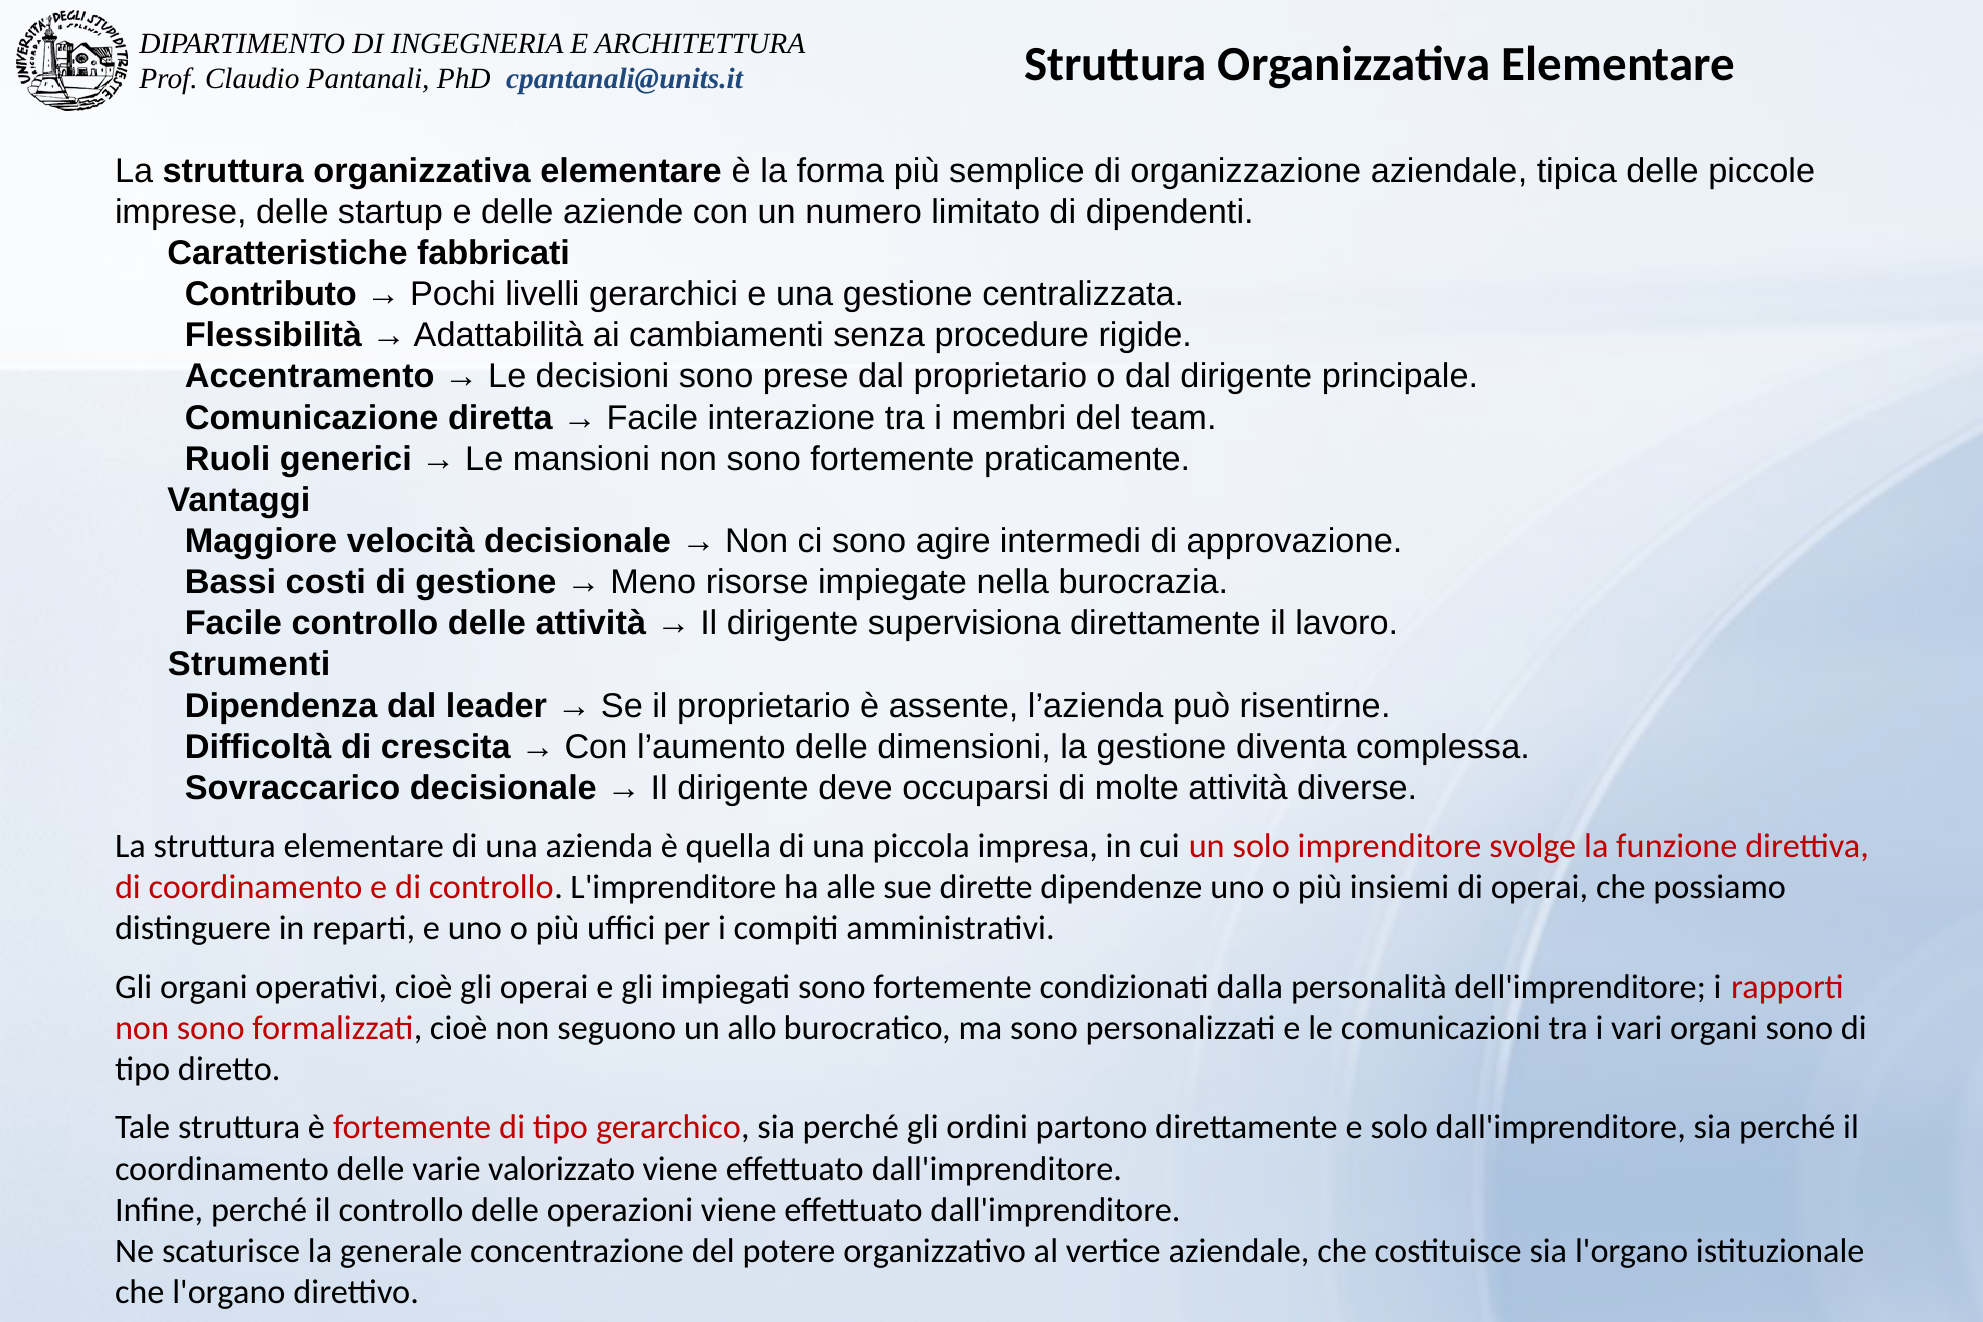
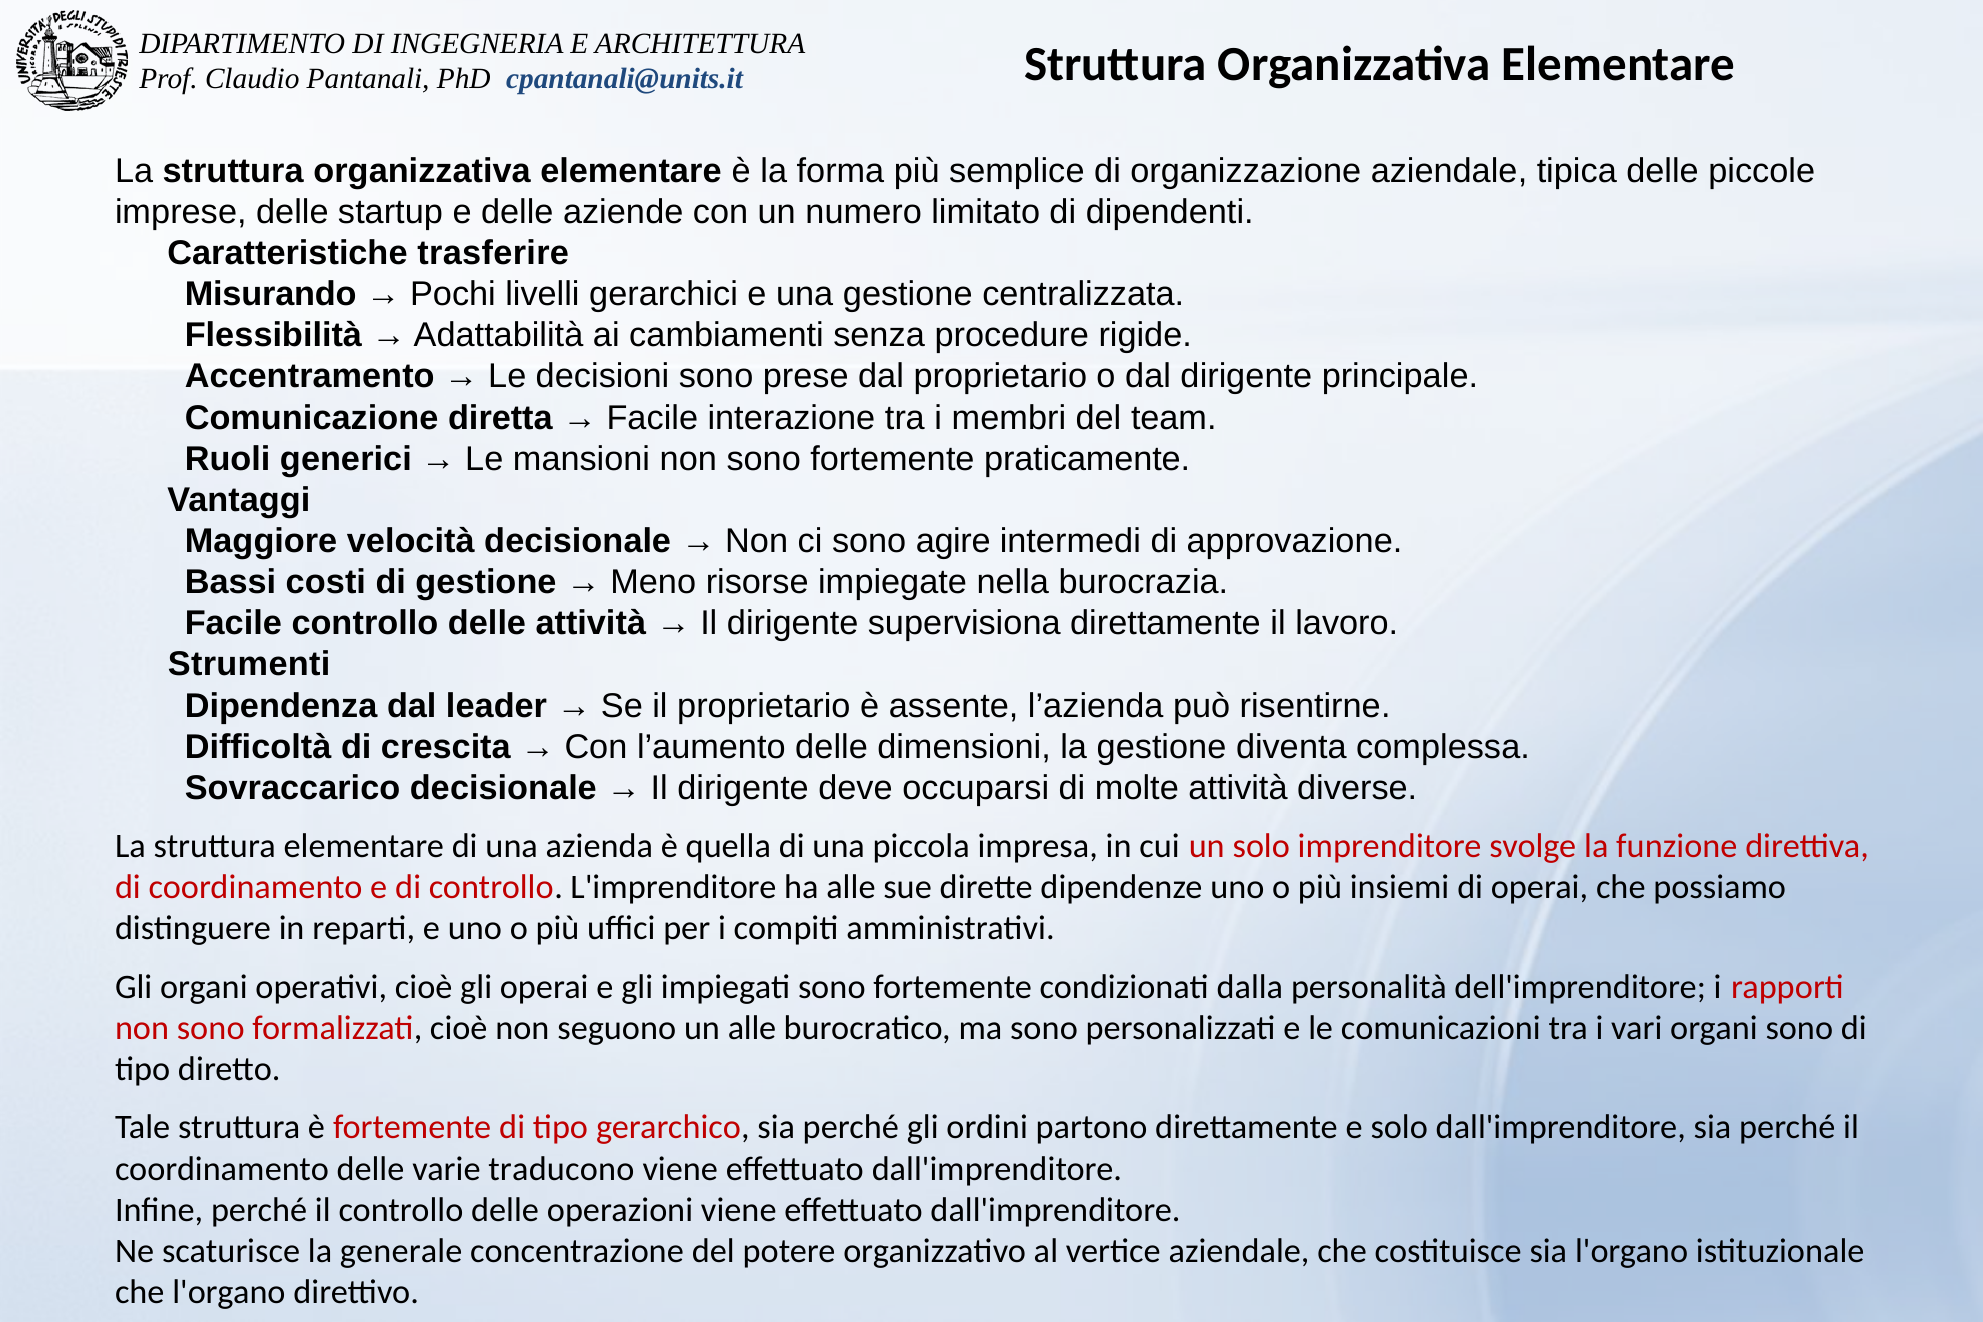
fabbricati: fabbricati -> trasferire (493, 253)
Contributo: Contributo -> Misurando (271, 294)
un allo: allo -> alle (752, 1028)
valorizzato: valorizzato -> traducono (561, 1169)
